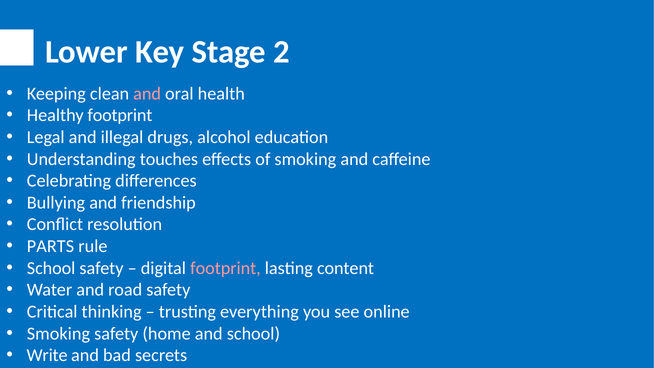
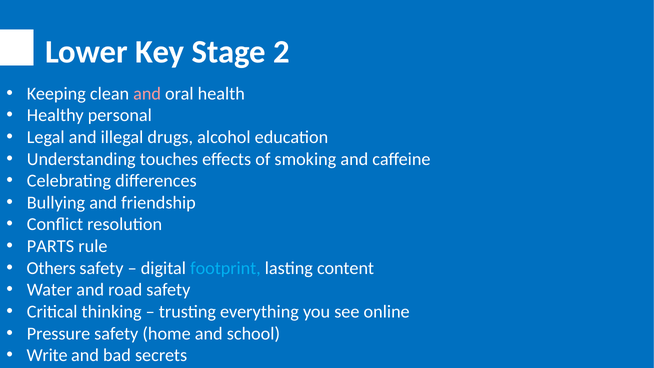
Healthy footprint: footprint -> personal (120, 115)
School: School -> Others (51, 268)
footprint colour: pink -> light blue (225, 268)
Smoking: Smoking -> Pressure (59, 333)
